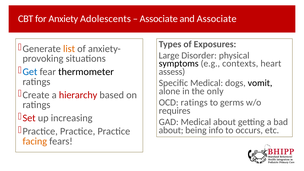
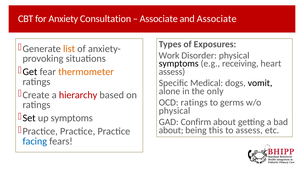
Adolescents: Adolescents -> Consultation (106, 19)
Large: Large -> Work (169, 55)
contexts: contexts -> receiving (240, 64)
Get colour: blue -> black (30, 72)
thermometer colour: black -> orange (86, 72)
requires: requires -> physical (175, 111)
Set colour: red -> black (29, 118)
up increasing: increasing -> symptoms (72, 118)
GAD Medical: Medical -> Confirm (196, 122)
info: info -> this (216, 130)
to occurs: occurs -> assess (249, 130)
facing colour: orange -> blue (35, 141)
